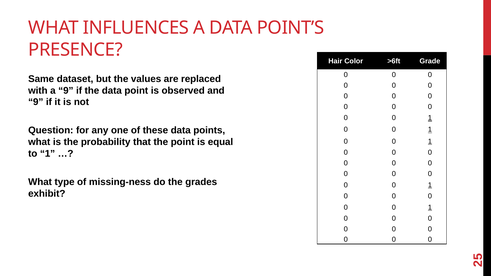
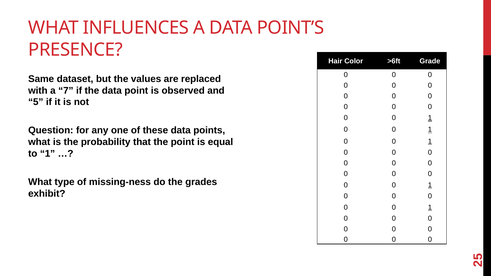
a 9: 9 -> 7 (66, 91)
9: 9 -> 5 (36, 102)
